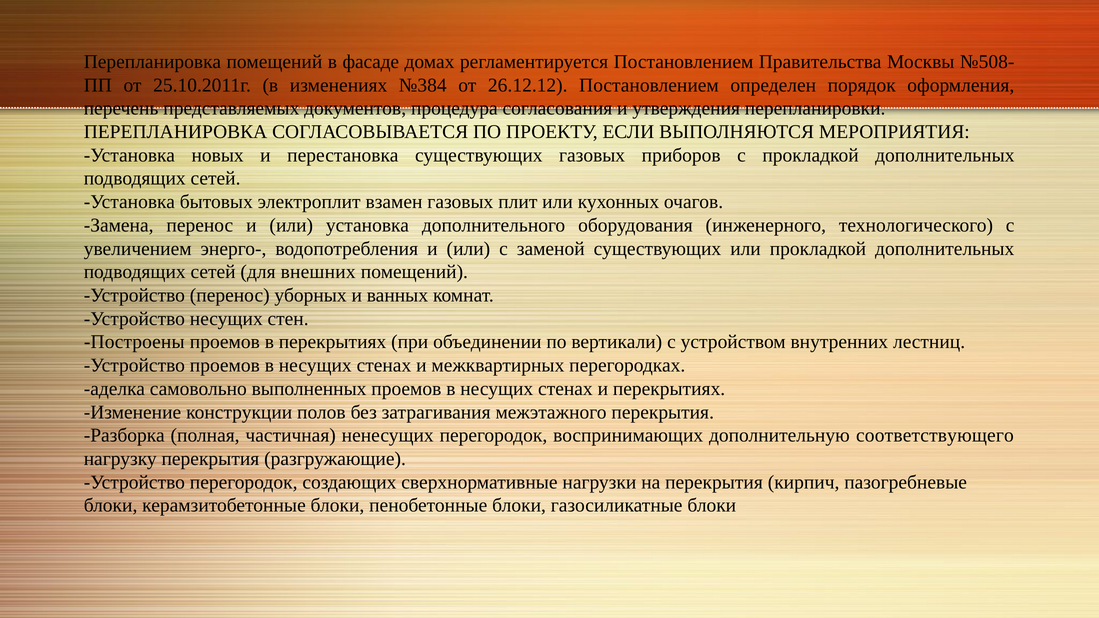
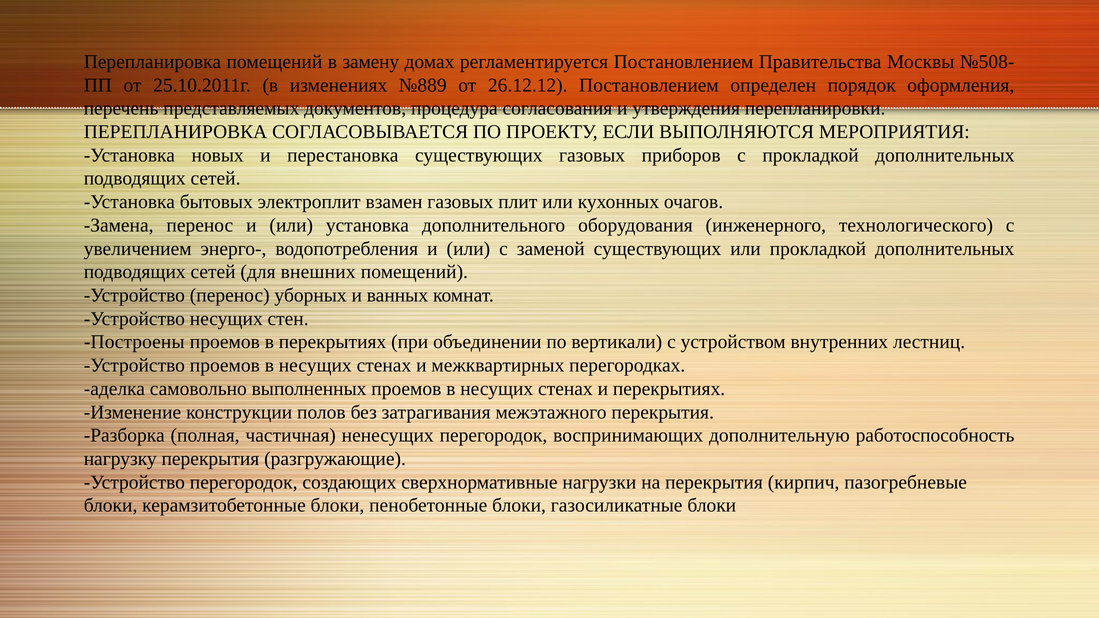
фасаде: фасаде -> замену (371, 62)
№384: №384 -> №889 (423, 85)
соответствующего: соответствующего -> работоспособность (935, 436)
